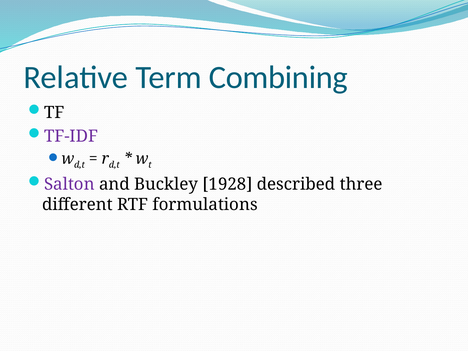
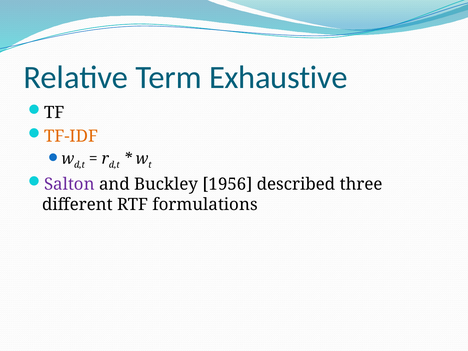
Combining: Combining -> Exhaustive (278, 77)
TF-IDF colour: purple -> orange (71, 136)
1928: 1928 -> 1956 (227, 184)
